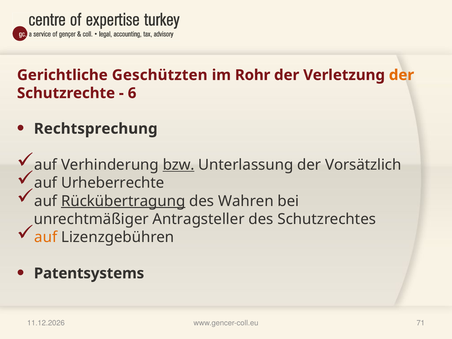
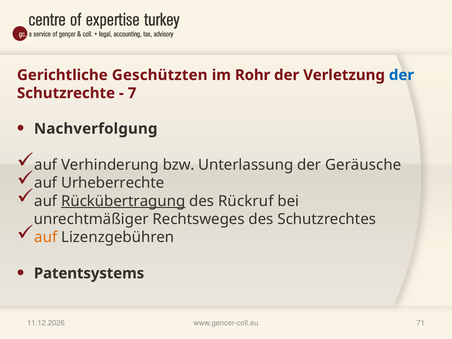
der colour: orange -> blue (401, 75)
6: 6 -> 7 (132, 93)
Rechtsprechung: Rechtsprechung -> Nachverfolgung (96, 129)
bzw underline: present -> none (179, 165)
Vorsätzlich: Vorsätzlich -> Geräusche (363, 165)
Wahren: Wahren -> Rückruf (246, 201)
Antragsteller: Antragsteller -> Rechtsweges (199, 219)
